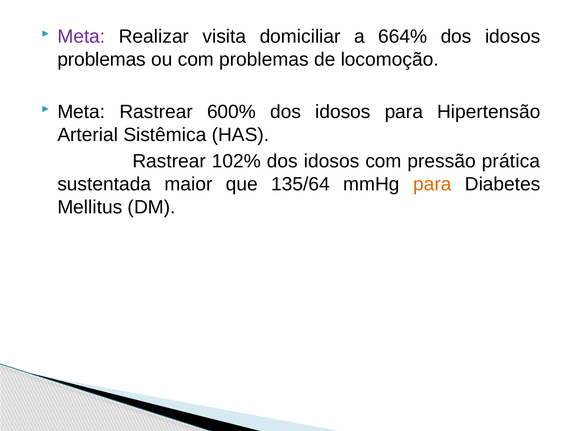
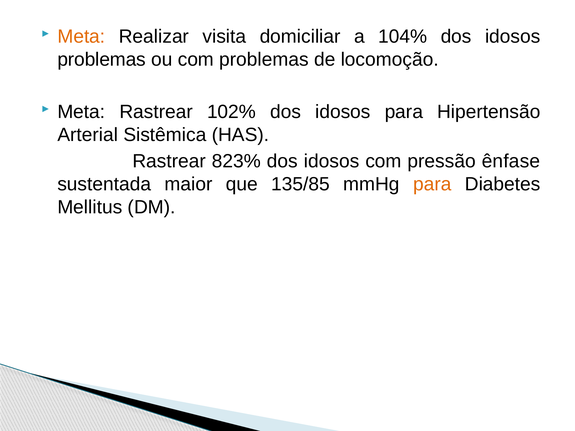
Meta colour: purple -> orange (81, 37)
664%: 664% -> 104% (403, 37)
600%: 600% -> 102% (231, 112)
102%: 102% -> 823% (236, 161)
prática: prática -> ênfase (511, 161)
135/64: 135/64 -> 135/85 (301, 184)
